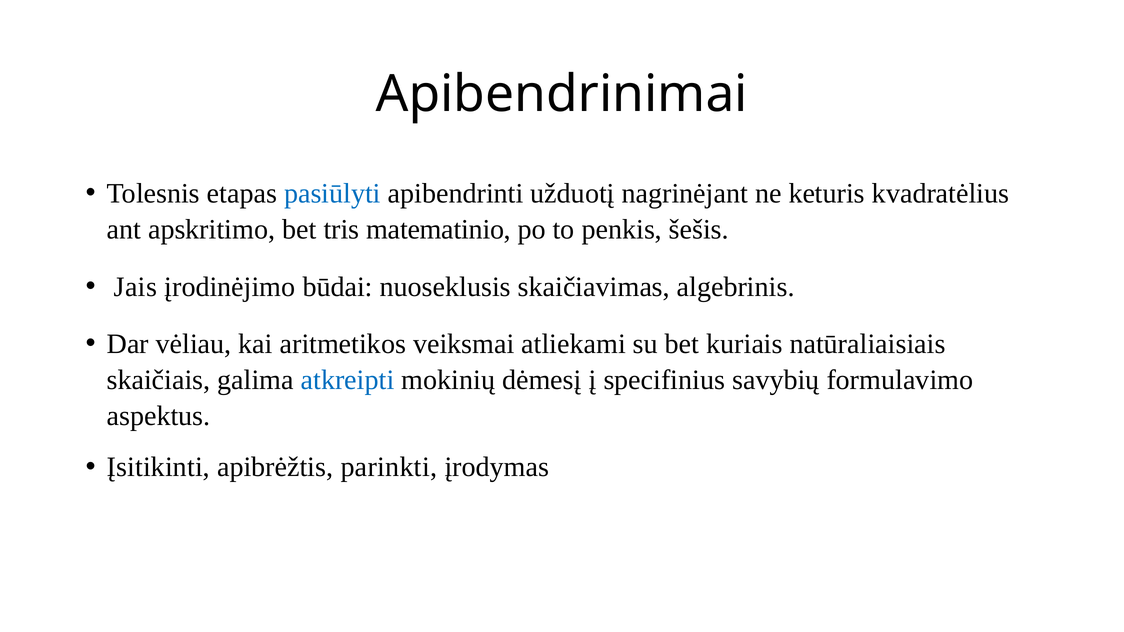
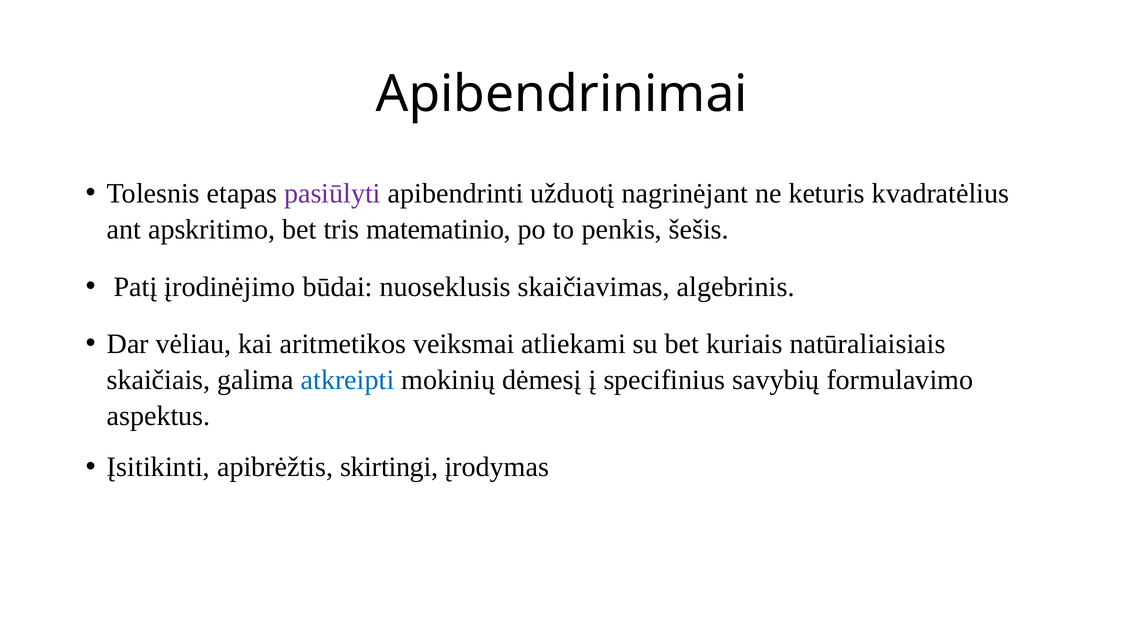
pasiūlyti colour: blue -> purple (332, 194)
Jais: Jais -> Patį (136, 287)
parinkti: parinkti -> skirtingi (389, 467)
